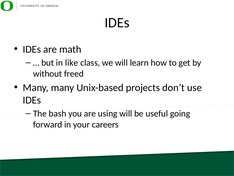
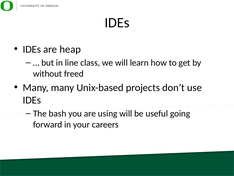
math: math -> heap (70, 49)
like: like -> line (72, 63)
